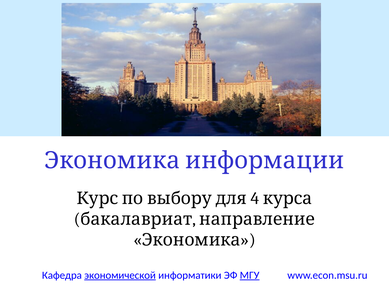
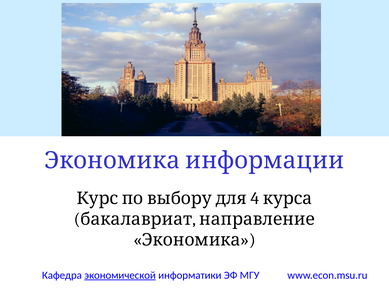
МГУ underline: present -> none (250, 275)
